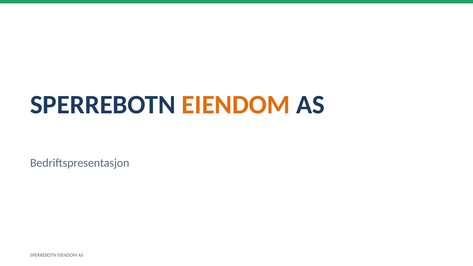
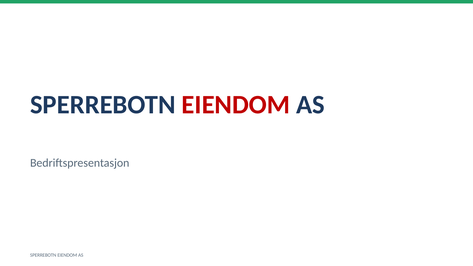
EIENDOM colour: orange -> red (236, 105)
